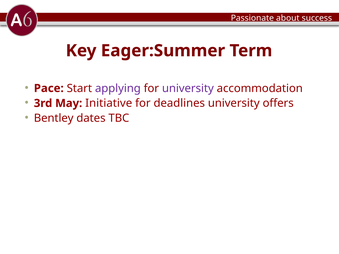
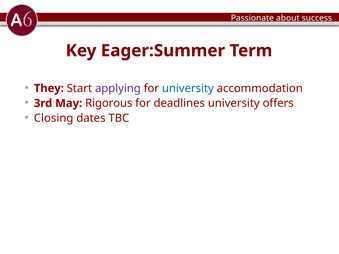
Pace: Pace -> They (49, 88)
university colour: purple -> blue (188, 88)
Initiative: Initiative -> Rigorous (109, 103)
Bentley: Bentley -> Closing (54, 118)
